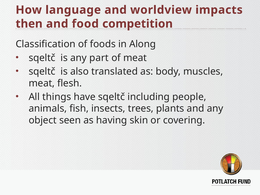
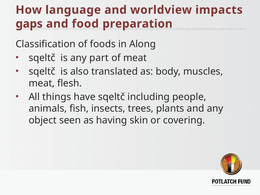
then: then -> gaps (29, 24)
competition: competition -> preparation (137, 24)
